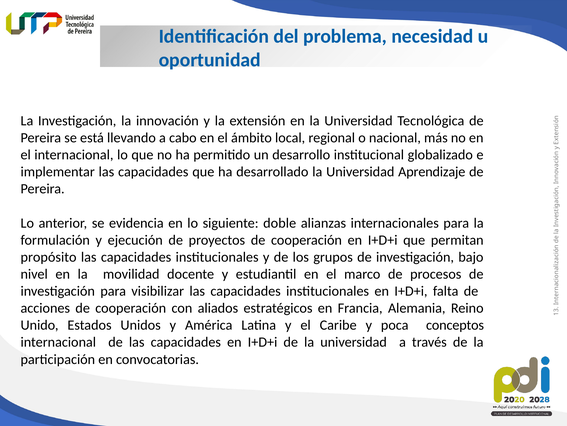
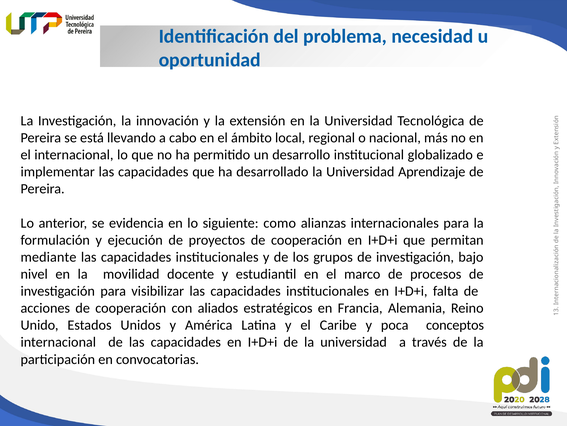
doble: doble -> como (280, 223)
propósito: propósito -> mediante (48, 257)
